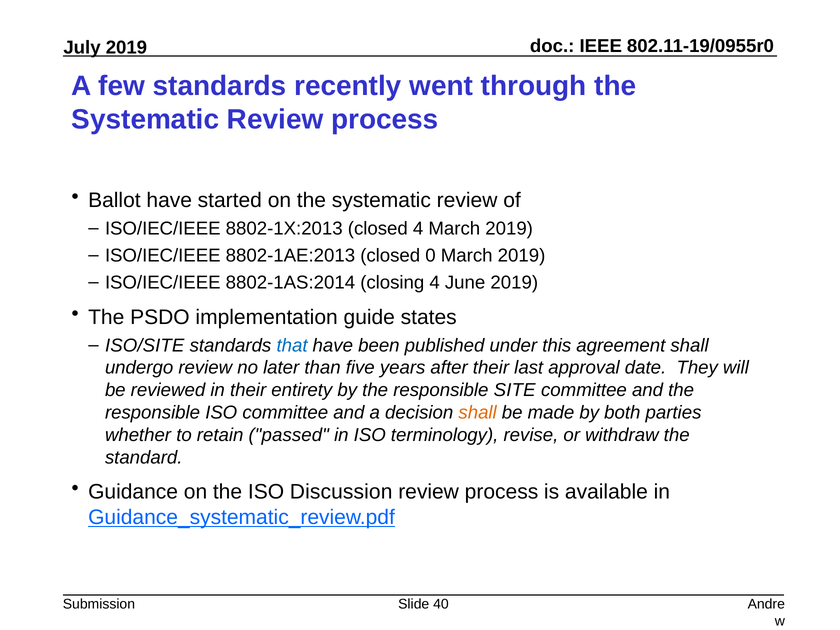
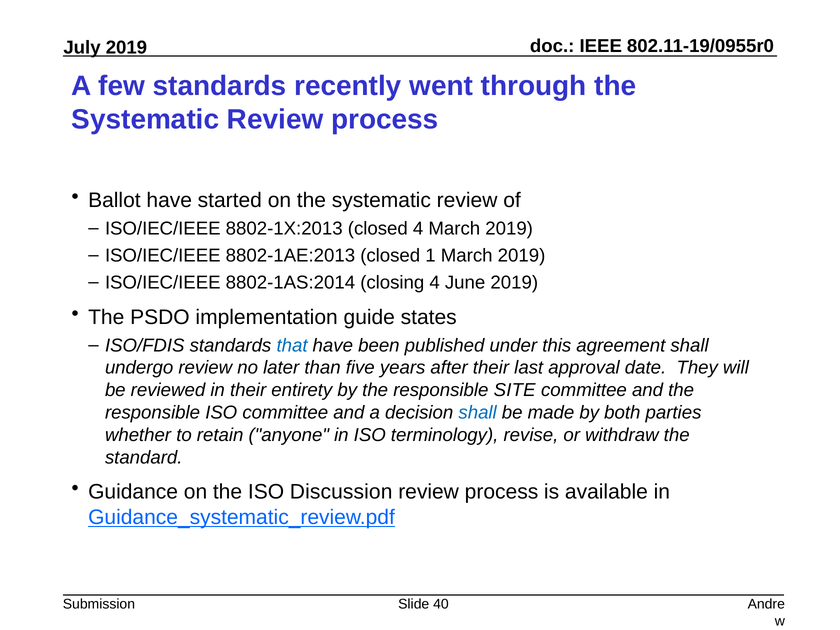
0: 0 -> 1 (431, 256)
ISO/SITE: ISO/SITE -> ISO/FDIS (145, 345)
shall colour: orange -> blue (478, 413)
passed: passed -> anyone (289, 435)
